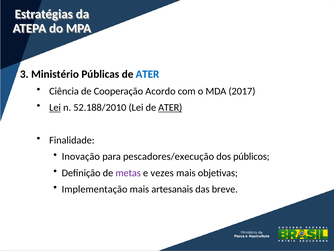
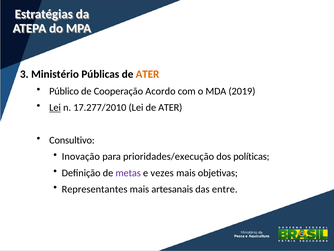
ATER colour: blue -> orange (147, 74)
Ciência: Ciência -> Público (64, 91)
2017: 2017 -> 2019 (242, 91)
52.188/2010: 52.188/2010 -> 17.277/2010 (100, 107)
ATER underline: present -> none (170, 107)
Finalidade: Finalidade -> Consultivo (72, 140)
pescadores/execução: pescadores/execução -> prioridades/execução (169, 156)
públicos: públicos -> políticas (251, 156)
Implementação: Implementação -> Representantes (95, 189)
breve: breve -> entre (225, 189)
